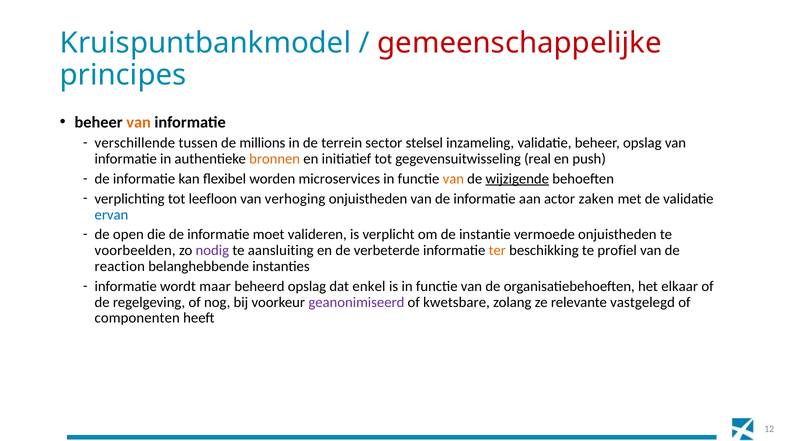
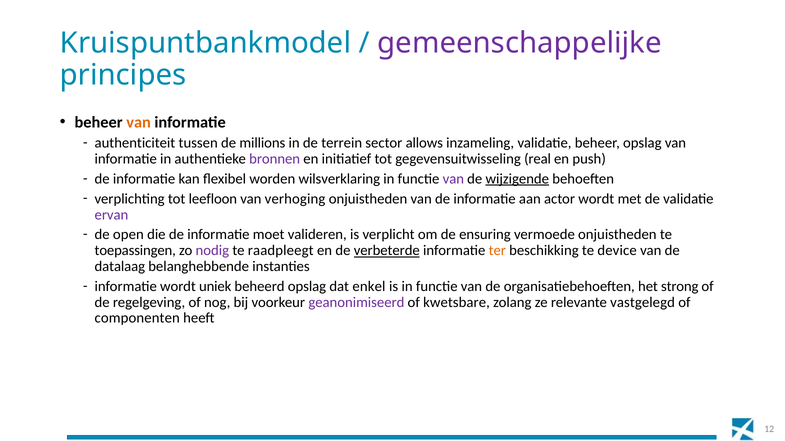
gemeenschappelijke colour: red -> purple (520, 43)
verschillende: verschillende -> authenticiteit (135, 143)
stelsel: stelsel -> allows (424, 143)
bronnen colour: orange -> purple (275, 159)
microservices: microservices -> wilsverklaring (339, 179)
van colour: orange -> purple (453, 179)
actor zaken: zaken -> wordt (596, 199)
ervan colour: blue -> purple (111, 215)
instantie: instantie -> ensuring (485, 235)
voorbeelden: voorbeelden -> toepassingen (135, 251)
aansluiting: aansluiting -> raadpleegt (281, 251)
verbeterde underline: none -> present (387, 251)
profiel: profiel -> device (617, 251)
reaction: reaction -> datalaag (120, 267)
maar: maar -> uniek (215, 287)
elkaar: elkaar -> strong (680, 287)
